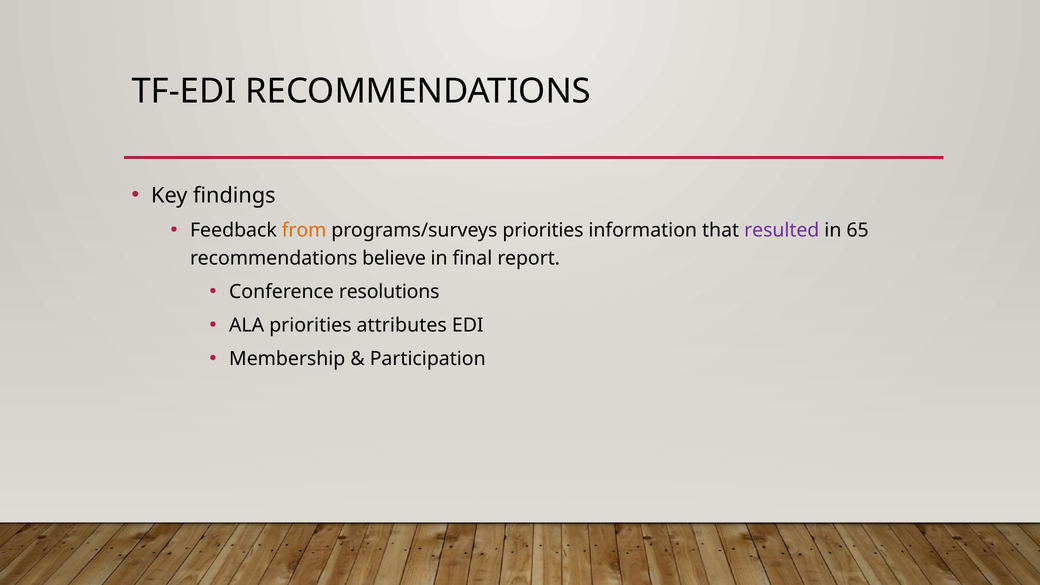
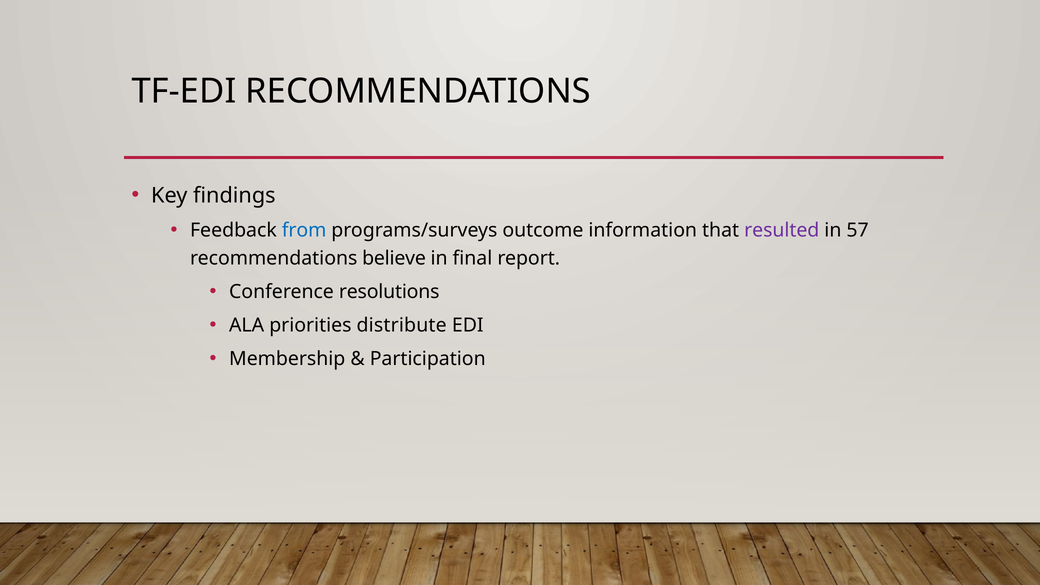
from colour: orange -> blue (304, 230)
programs/surveys priorities: priorities -> outcome (543, 230)
65: 65 -> 57 (858, 230)
attributes: attributes -> distribute (402, 325)
